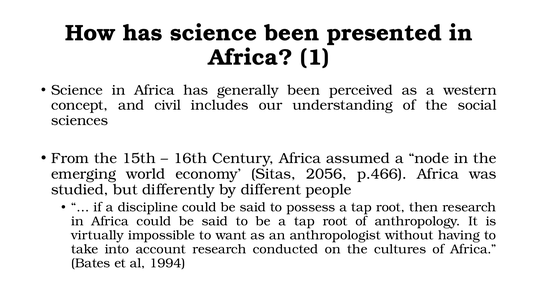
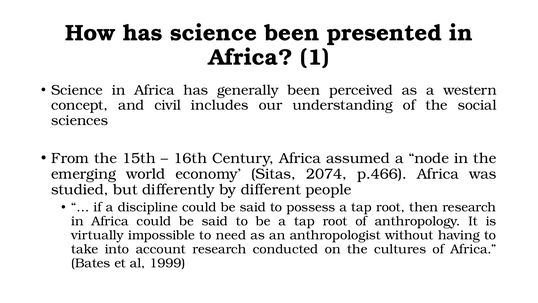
2056: 2056 -> 2074 (326, 174)
want: want -> need (231, 235)
1994: 1994 -> 1999 (167, 263)
